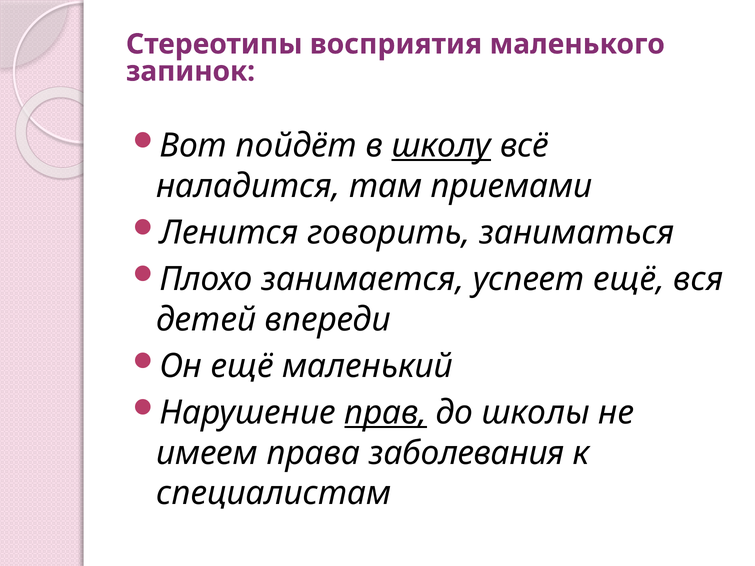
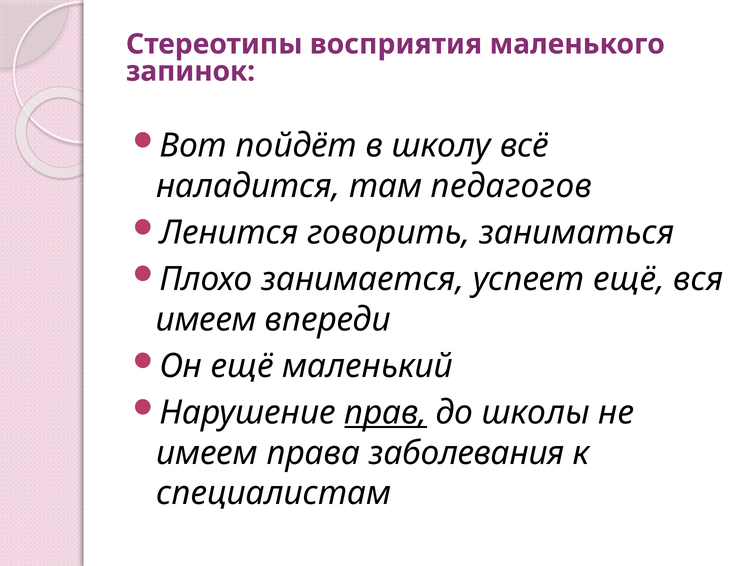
школу underline: present -> none (442, 146)
приемами: приемами -> педагогов (511, 186)
детей: детей -> имеем (206, 320)
